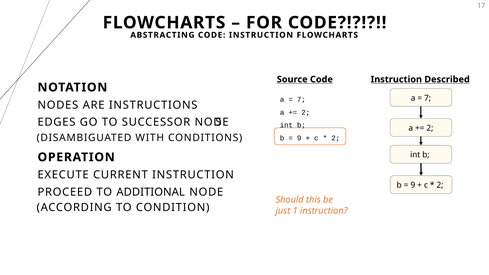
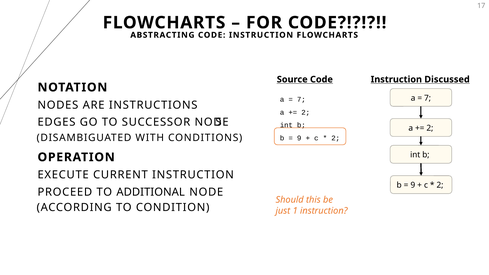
Described: Described -> Discussed (447, 79)
